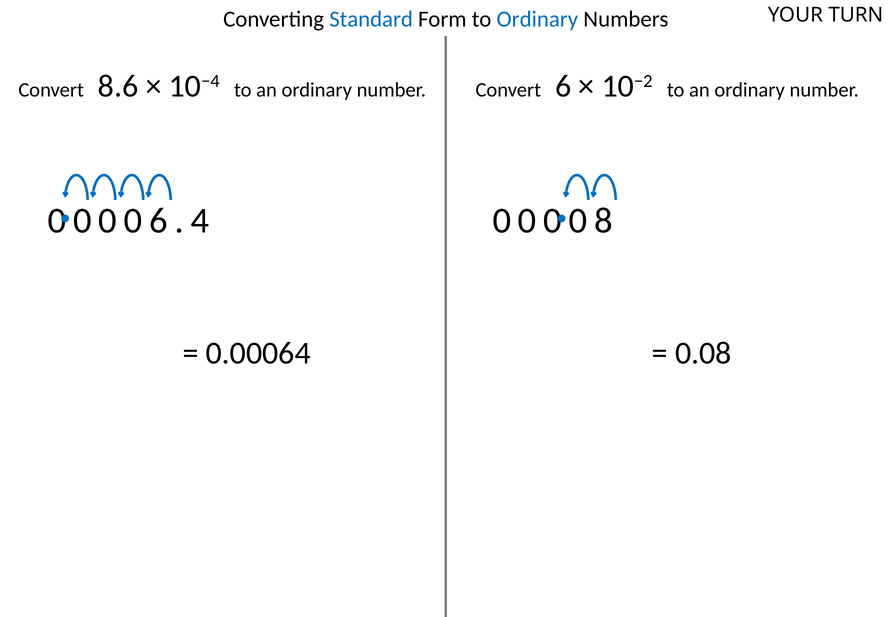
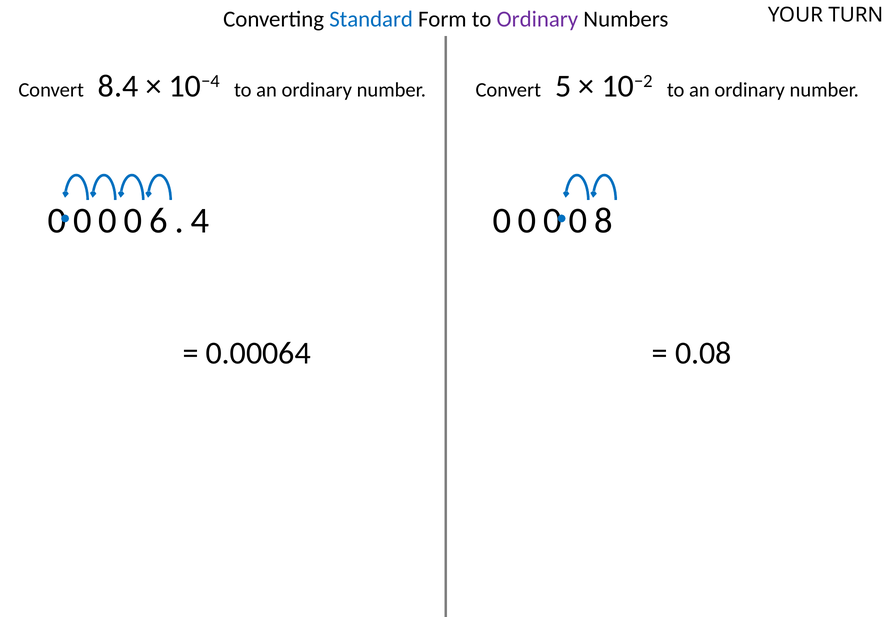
Ordinary colour: blue -> purple (537, 19)
8.6: 8.6 -> 8.4 (118, 86)
6: 6 -> 5 (563, 86)
